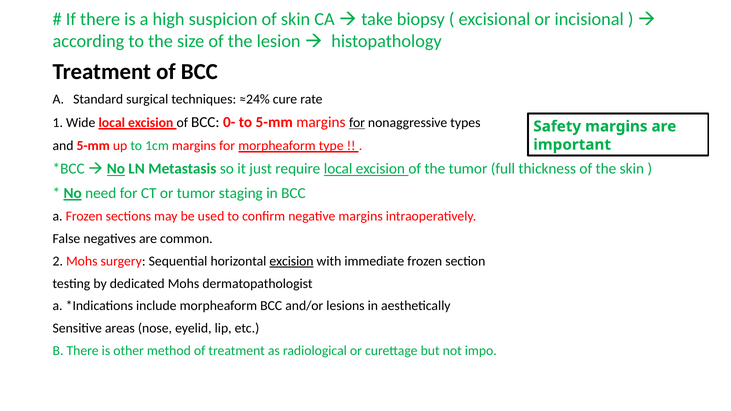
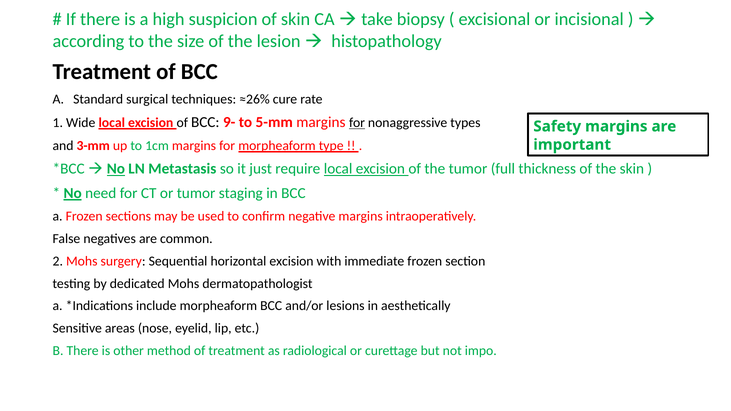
≈24%: ≈24% -> ≈26% (255, 99)
0-: 0- -> 9- (229, 122)
and 5-mm: 5-mm -> 3-mm (93, 146)
excision underline: present -> none (291, 261)
